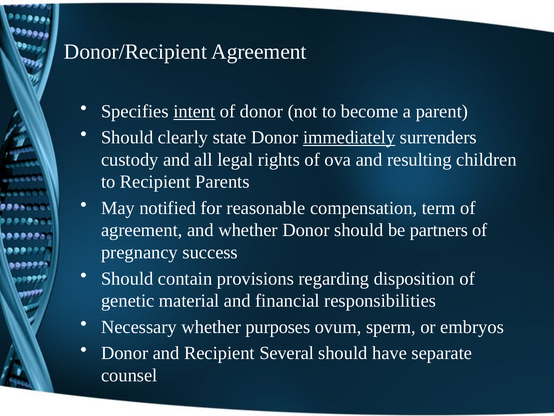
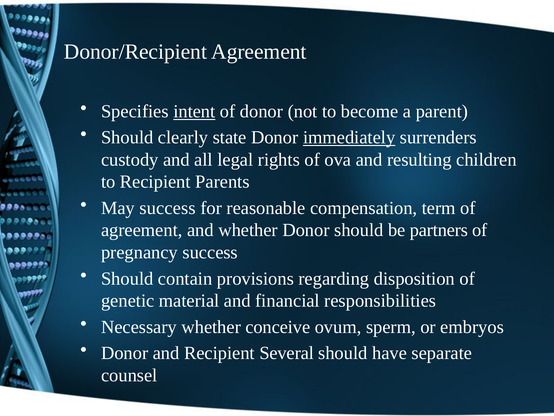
May notified: notified -> success (168, 208)
purposes: purposes -> conceive (278, 327)
